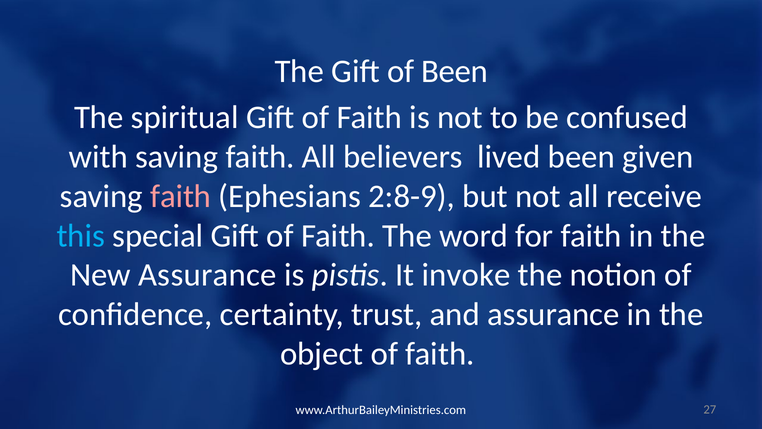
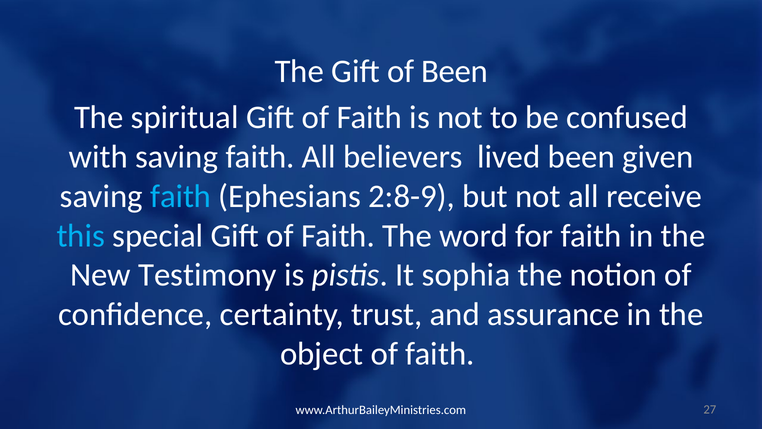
faith colour: pink -> light blue (181, 196)
New Assurance: Assurance -> Testimony (208, 275)
invoke: invoke -> sophia (466, 275)
